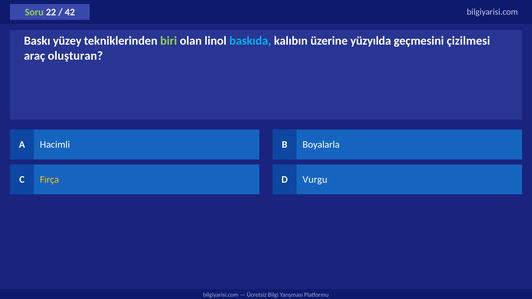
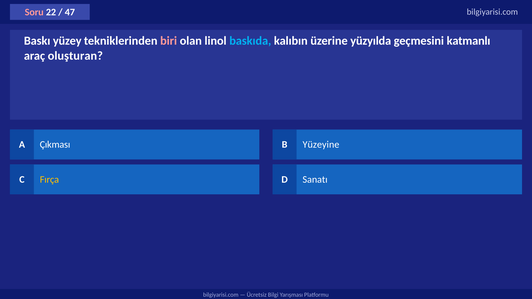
Soru colour: light green -> pink (34, 12)
42: 42 -> 47 (70, 12)
biri colour: light green -> pink (169, 41)
çizilmesi: çizilmesi -> katmanlı (469, 41)
Hacimli: Hacimli -> Çıkması (55, 145)
Boyalarla: Boyalarla -> Yüzeyine (321, 145)
Vurgu: Vurgu -> Sanatı (315, 180)
